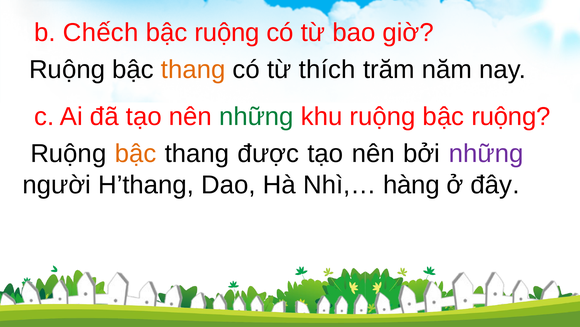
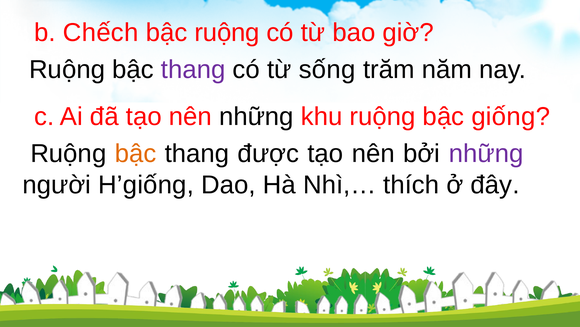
thang colour: orange -> purple (193, 70)
thích: thích -> sống (327, 70)
những colour: green -> black (256, 116)
ruộng bậc ruộng: ruộng -> giống (511, 116)
H’thang: H’thang -> H’giống (146, 184)
hàng: hàng -> thích (411, 184)
